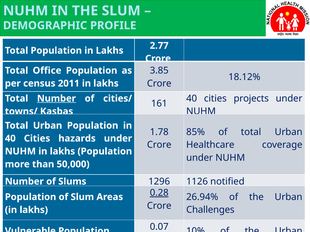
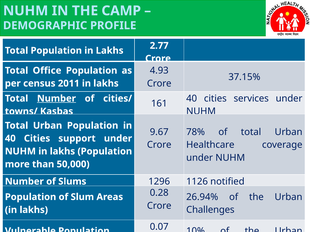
THE SLUM: SLUM -> CAMP (121, 11)
3.85: 3.85 -> 4.93 (159, 71)
18.12%: 18.12% -> 37.15% (244, 77)
projects: projects -> services (251, 99)
1.78: 1.78 -> 9.67 (159, 132)
85%: 85% -> 78% (196, 132)
hazards: hazards -> support (77, 139)
0.28 underline: present -> none (159, 193)
